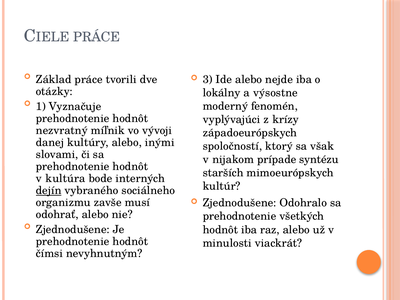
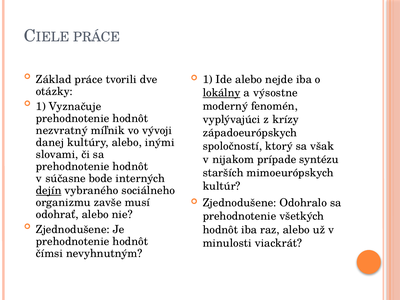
3: 3 -> 1 (208, 79)
lokálny underline: none -> present (222, 93)
kultúra: kultúra -> súčasne (66, 178)
